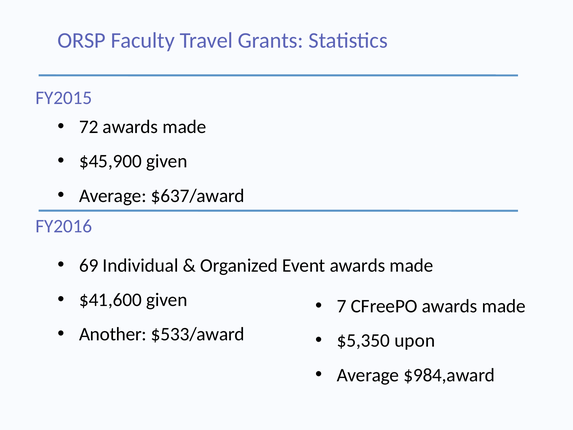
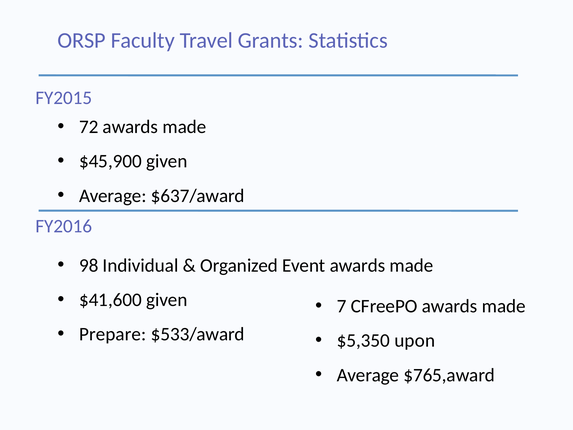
69: 69 -> 98 (89, 265)
Another: Another -> Prepare (113, 334)
$984,award: $984,award -> $765,award (449, 375)
